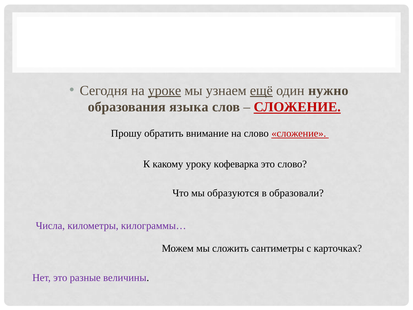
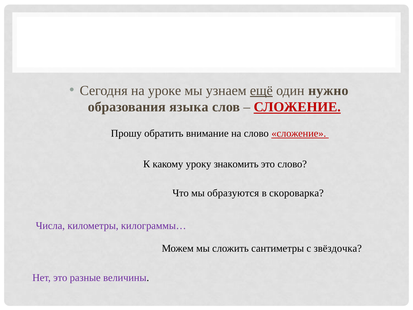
уроке underline: present -> none (165, 90)
кофеварка: кофеварка -> знакомить (236, 164)
образовали: образовали -> скороварка (296, 193)
карточках: карточках -> звёздочка (338, 248)
